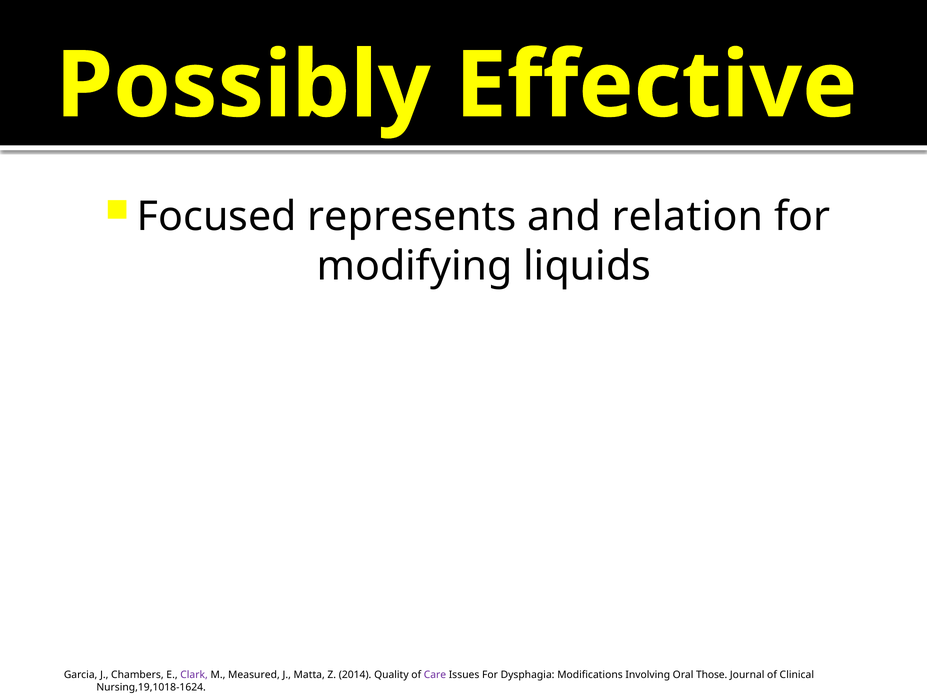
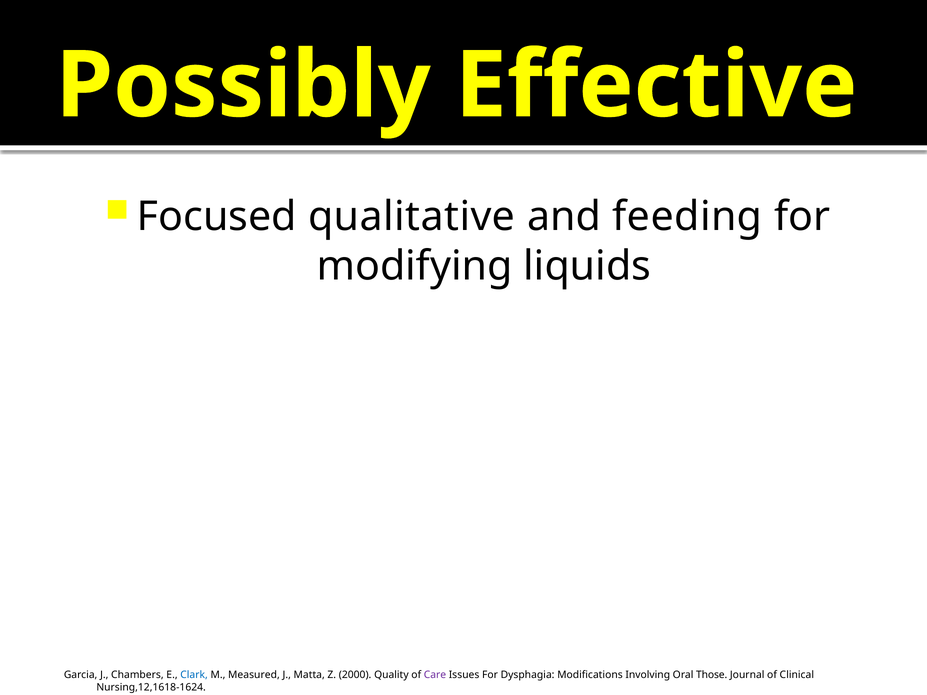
represents: represents -> qualitative (412, 217)
relation: relation -> feeding (687, 217)
Clark colour: purple -> blue (194, 675)
2014: 2014 -> 2000 (355, 675)
Nursing,19,1018-1624: Nursing,19,1018-1624 -> Nursing,12,1618-1624 (151, 687)
